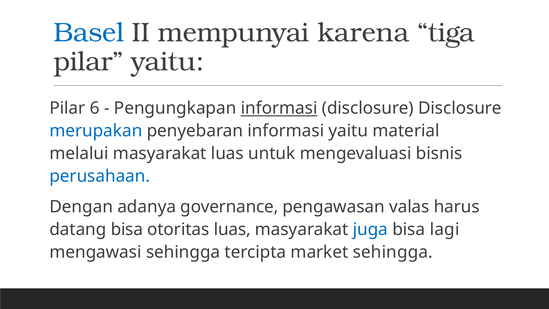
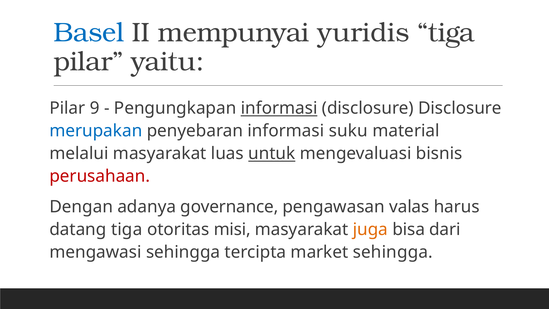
karena: karena -> yuridis (363, 32)
6: 6 -> 9 (95, 108)
informasi yaitu: yaitu -> suku (348, 131)
untuk underline: none -> present (272, 154)
perusahaan colour: blue -> red (100, 176)
datang bisa: bisa -> tiga (127, 229)
otoritas luas: luas -> misi (232, 229)
juga colour: blue -> orange (370, 229)
lagi: lagi -> dari (445, 229)
